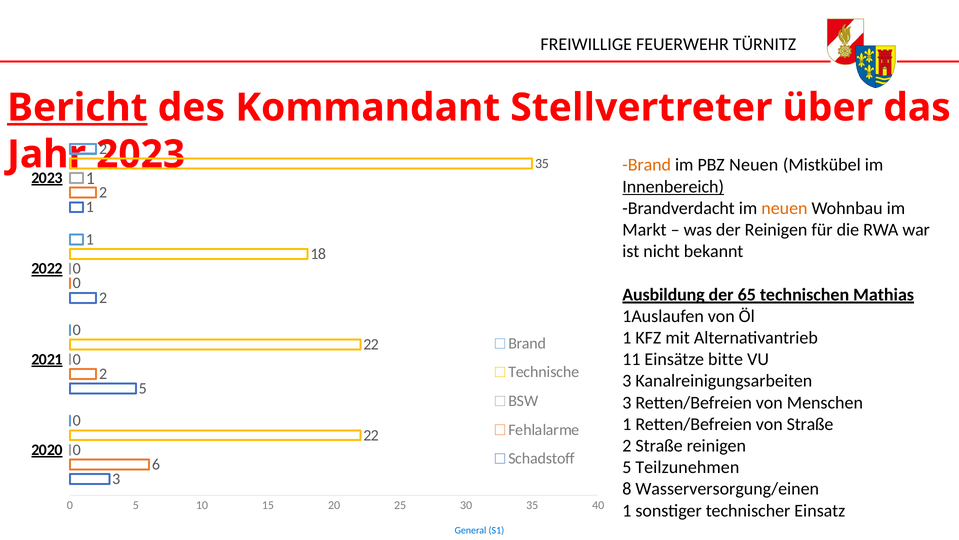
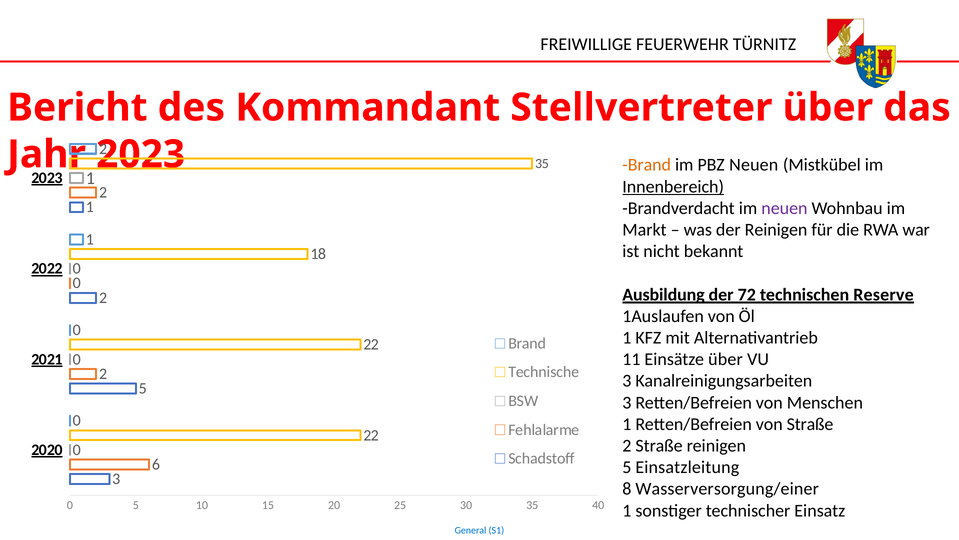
Bericht underline: present -> none (77, 108)
neuen colour: orange -> purple (784, 208)
65: 65 -> 72 (747, 294)
Mathias: Mathias -> Reserve (884, 294)
Einsätze bitte: bitte -> über (726, 359)
Teilzunehmen: Teilzunehmen -> Einsatzleitung (687, 467)
Wasserversorgung/einen: Wasserversorgung/einen -> Wasserversorgung/einer (727, 488)
